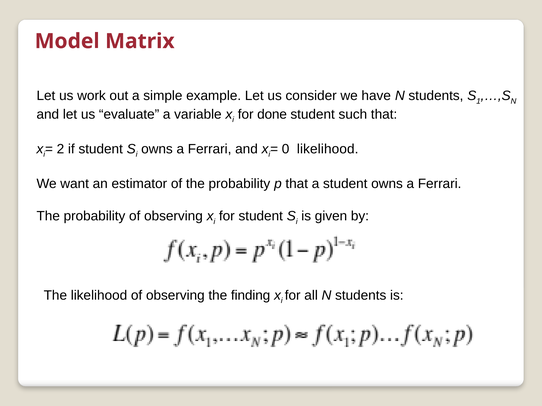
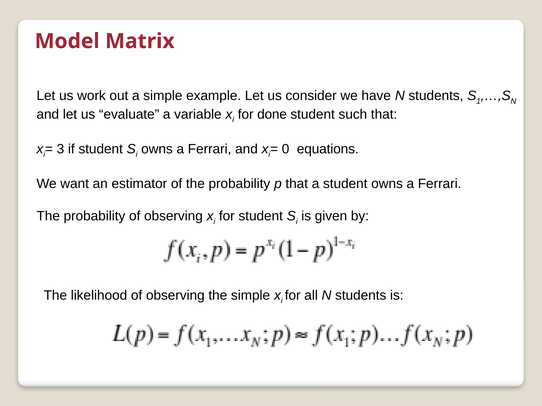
2: 2 -> 3 (60, 149)
0 likelihood: likelihood -> equations (328, 149)
the finding: finding -> simple (251, 296)
